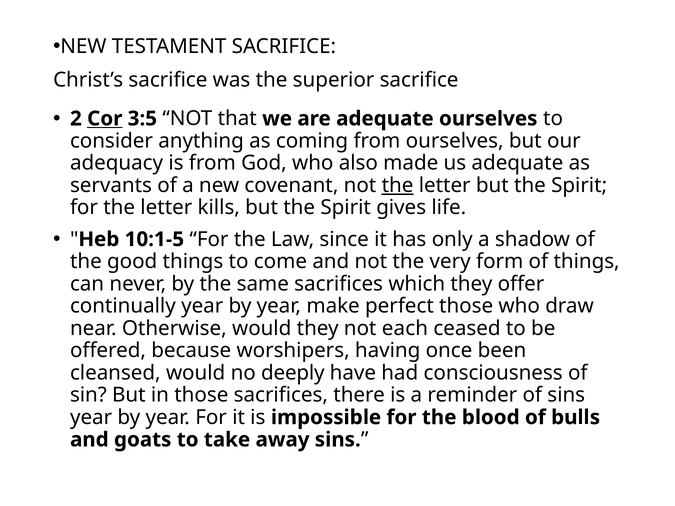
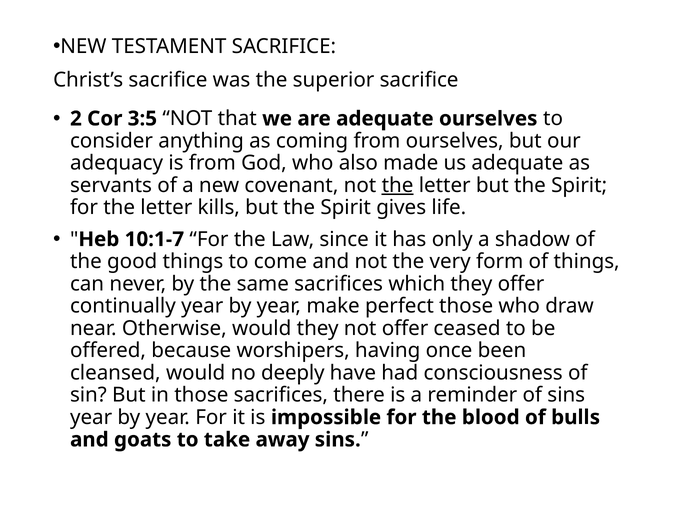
Cor underline: present -> none (105, 119)
10:1-5: 10:1-5 -> 10:1-7 (154, 239)
not each: each -> offer (405, 328)
